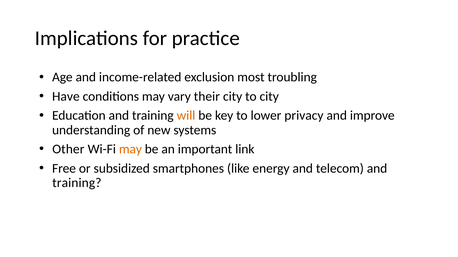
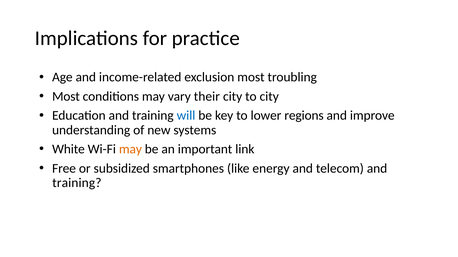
Have: Have -> Most (66, 97)
will colour: orange -> blue (186, 116)
privacy: privacy -> regions (304, 116)
Other: Other -> White (68, 149)
